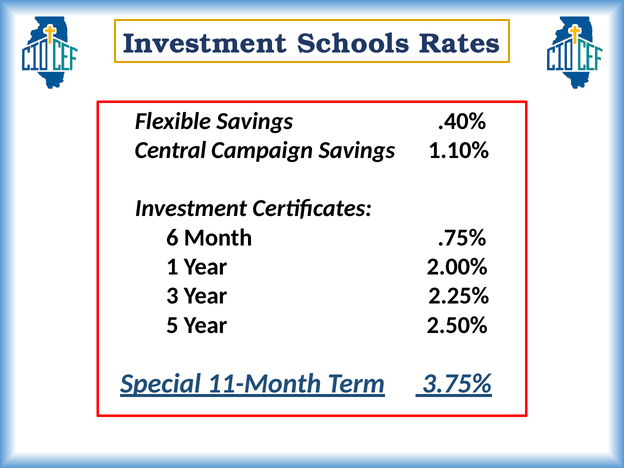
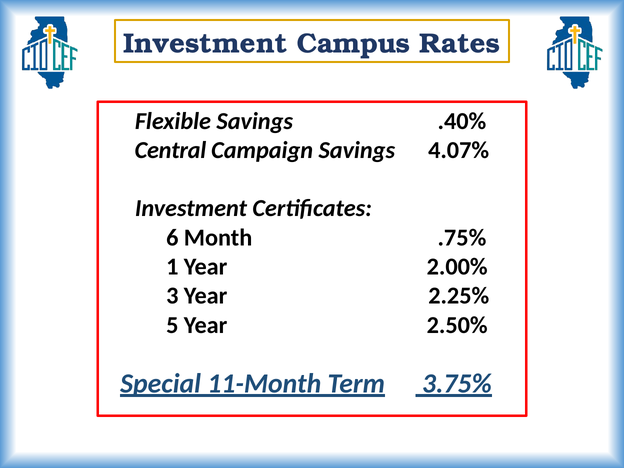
Schools: Schools -> Campus (353, 44)
1.10%: 1.10% -> 4.07% (459, 150)
